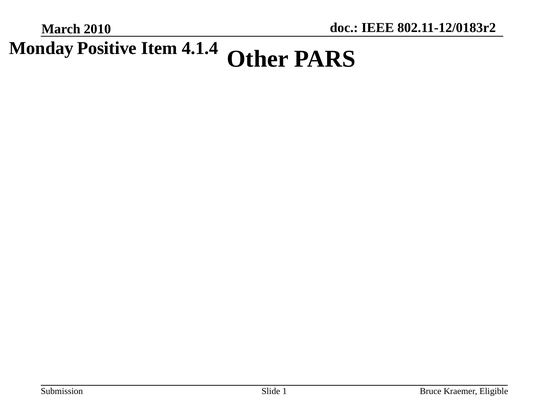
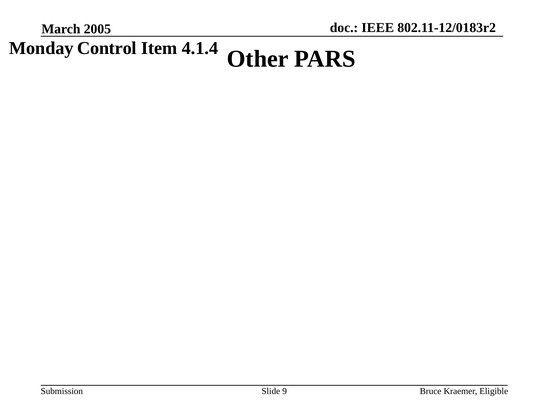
2010: 2010 -> 2005 (97, 29)
Positive: Positive -> Control (107, 48)
1: 1 -> 9 (285, 391)
